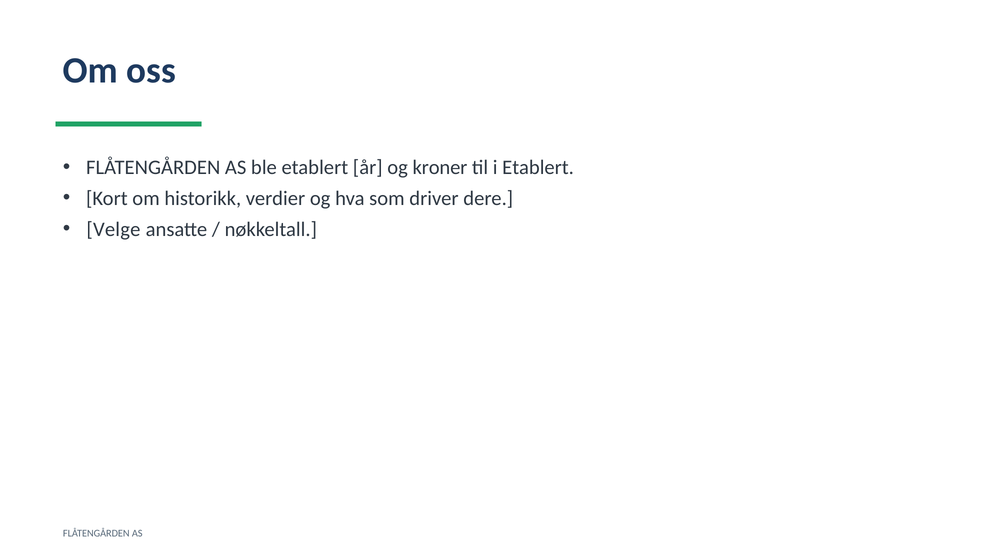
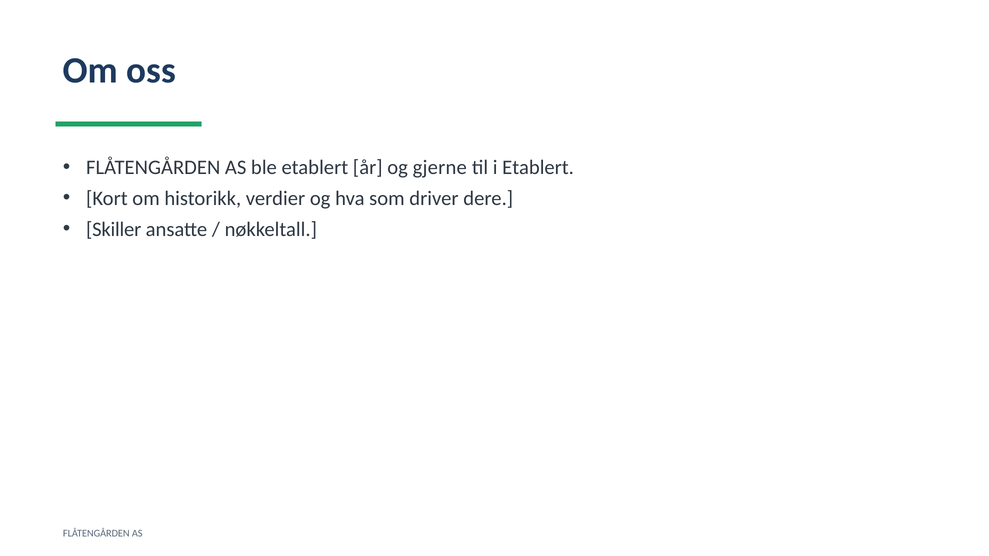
kroner: kroner -> gjerne (440, 168)
Velge: Velge -> Skiller (114, 229)
